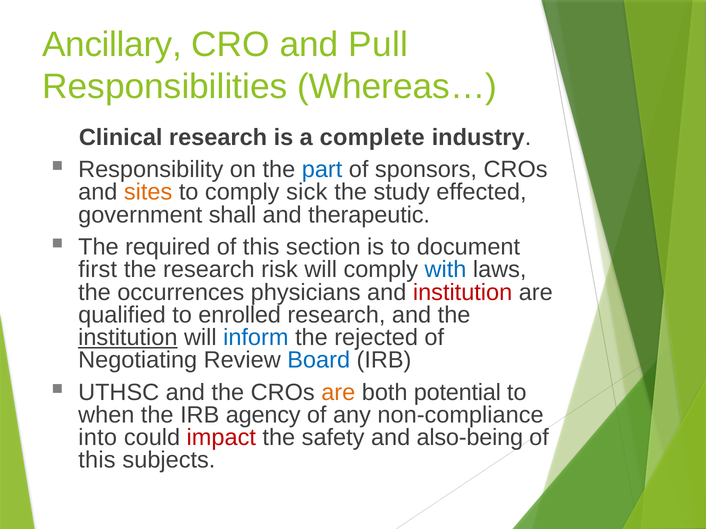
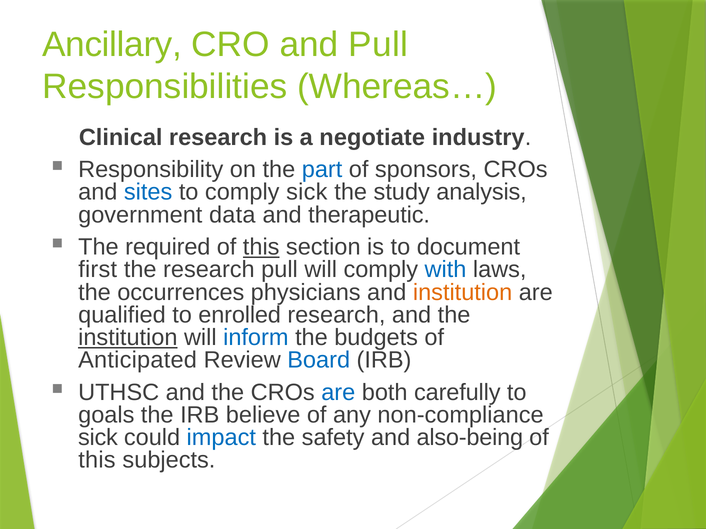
complete: complete -> negotiate (372, 137)
sites colour: orange -> blue (148, 192)
effected: effected -> analysis (482, 192)
shall: shall -> data (232, 215)
this underline: none -> present (261, 247)
research risk: risk -> pull (280, 270)
institution colour: red -> orange (463, 293)
rejected: rejected -> budgets (376, 338)
Negotiating: Negotiating -> Anticipated (138, 360)
are colour: orange -> blue (338, 393)
potential: potential -> carefully (457, 393)
when: when -> goals (106, 415)
agency: agency -> believe (263, 415)
into: into -> sick (98, 438)
impact colour: red -> blue (221, 438)
